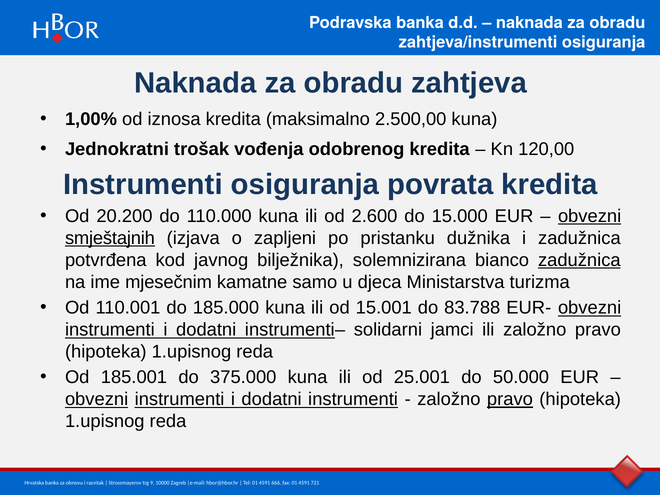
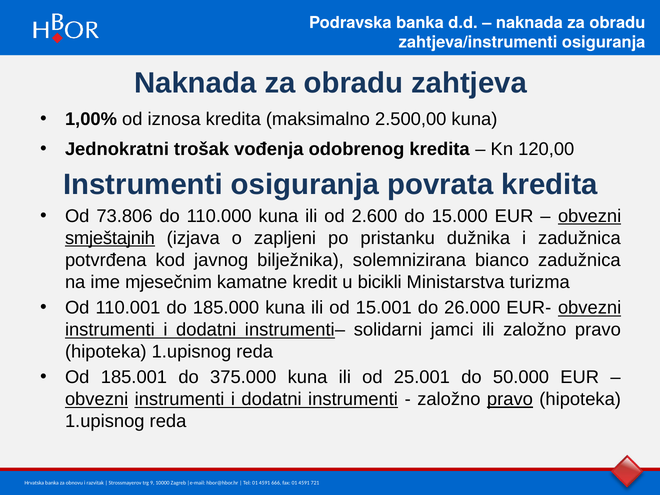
20.200: 20.200 -> 73.806 (124, 216)
zadužnica underline: present -> none (579, 260)
samo: samo -> kredit (315, 282)
djeca: djeca -> bicikli (380, 282)
83.788: 83.788 -> 26.000 (472, 308)
